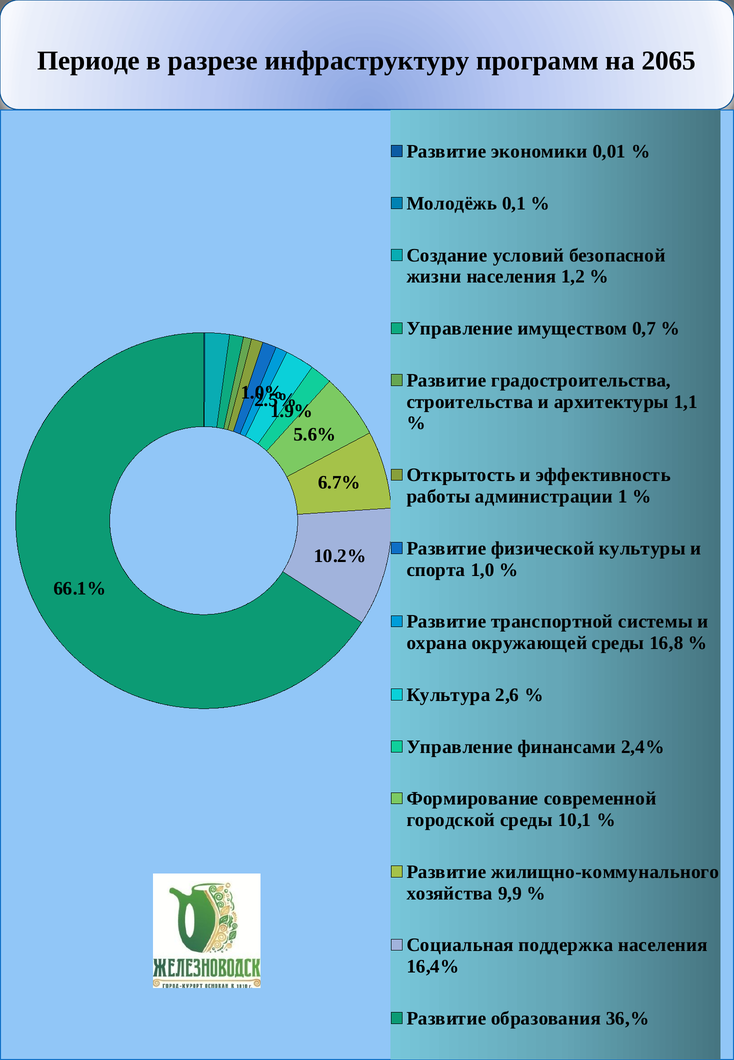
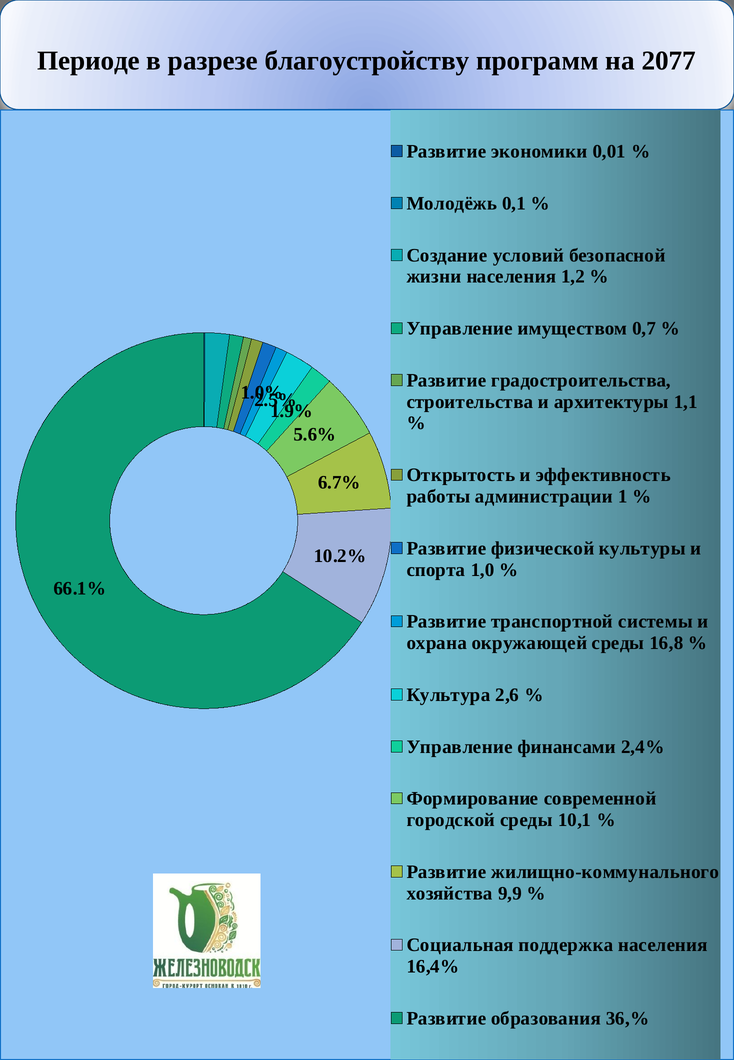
инфраструктуру: инфраструктуру -> благоустройству (367, 61)
2065: 2065 -> 2077 (669, 61)
